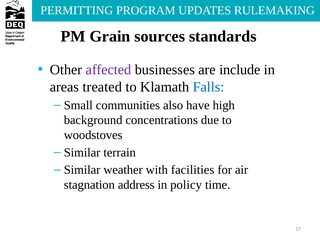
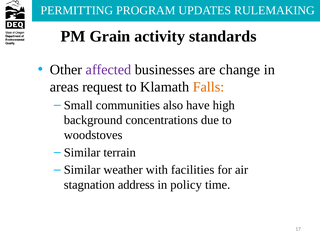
sources: sources -> activity (160, 36)
include: include -> change (240, 70)
treated: treated -> request (102, 87)
Falls colour: blue -> orange (209, 87)
